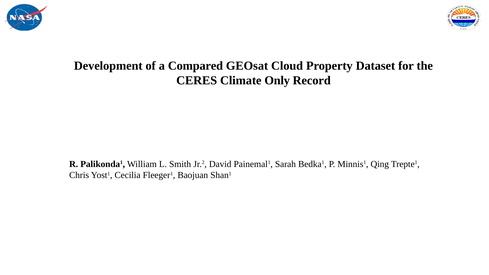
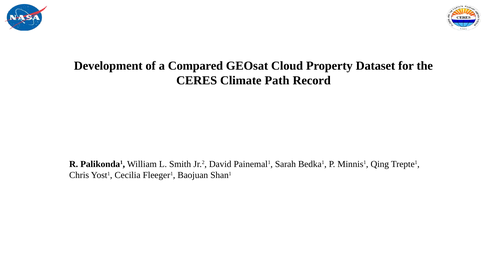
Only: Only -> Path (277, 81)
